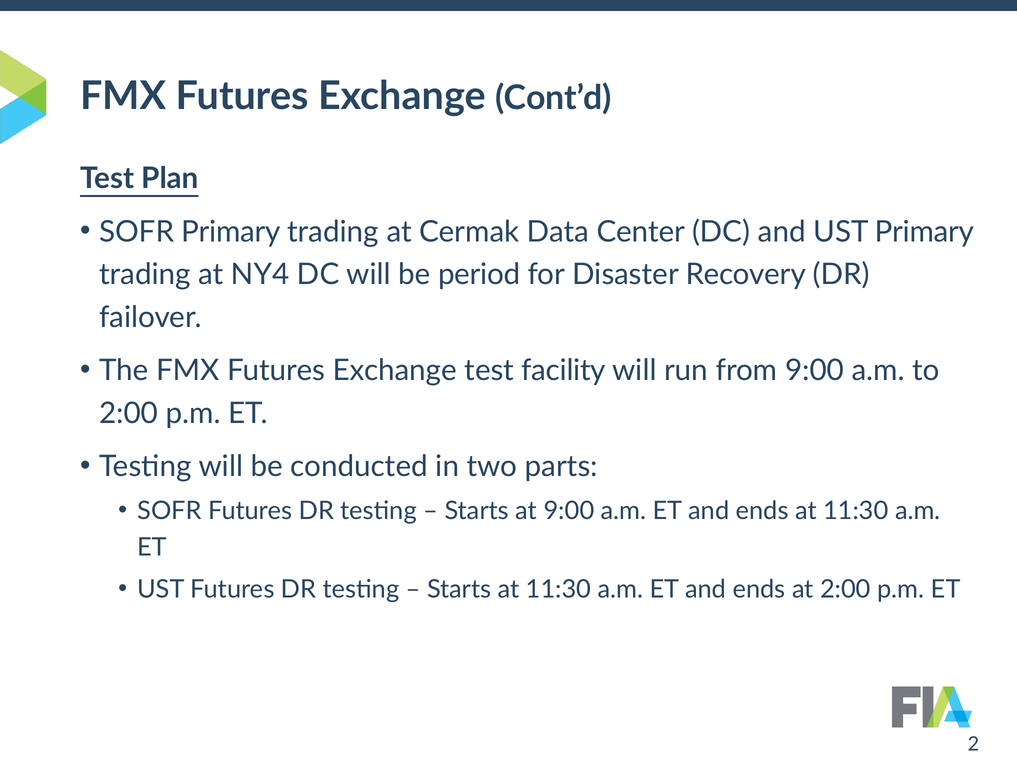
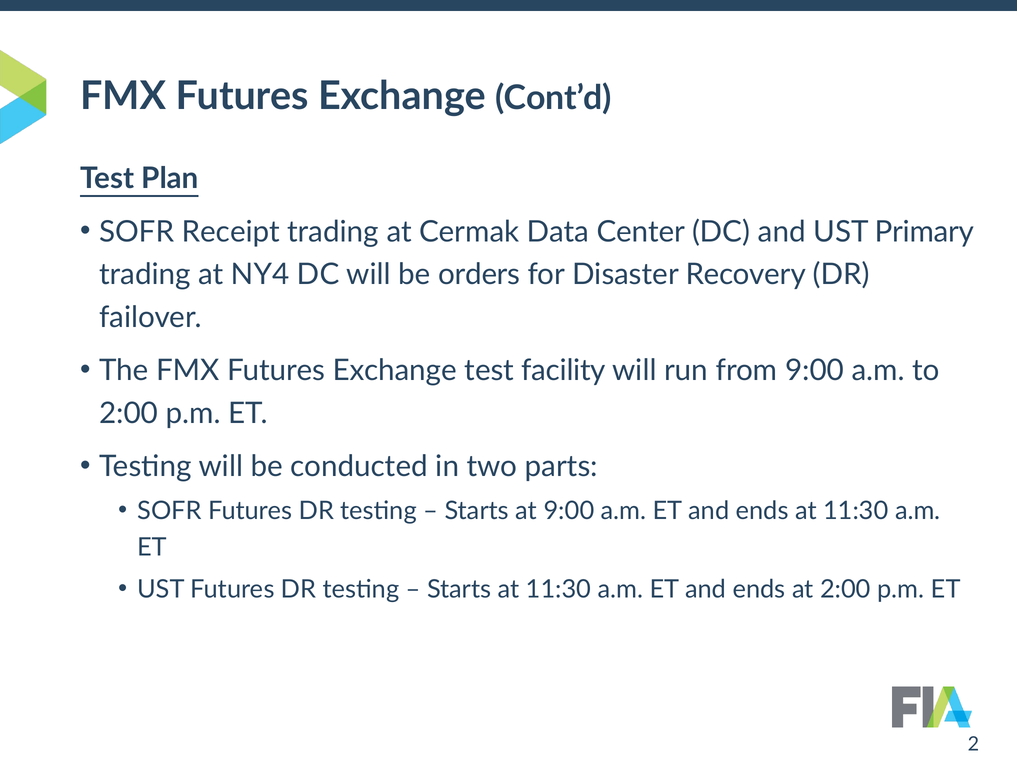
SOFR Primary: Primary -> Receipt (231, 232)
period: period -> orders (479, 274)
